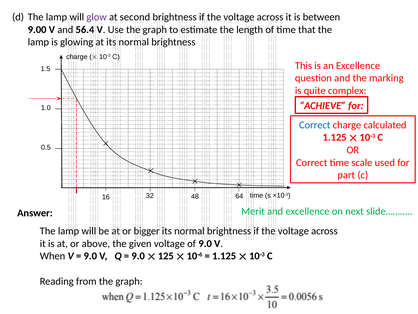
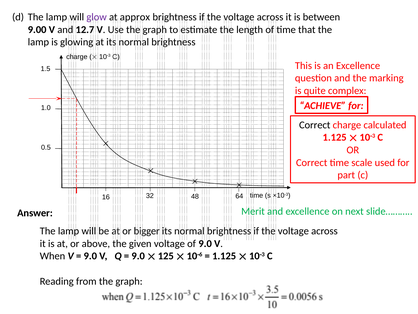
second: second -> approx (135, 17)
56.4: 56.4 -> 12.7 (85, 30)
Correct colour: blue -> black (315, 125)
